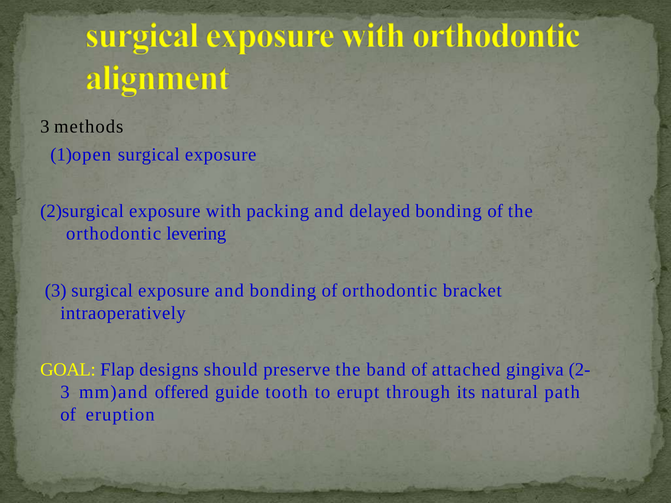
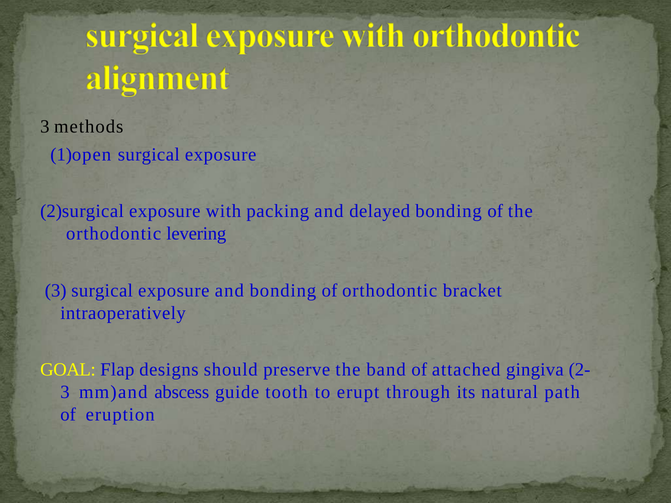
offered: offered -> abscess (182, 392)
